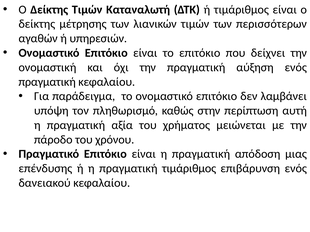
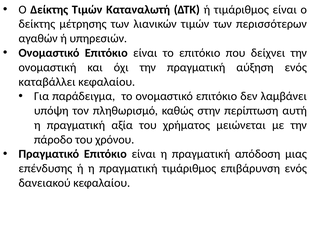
πραγματική: πραγματική -> καταβάλλει (47, 82)
